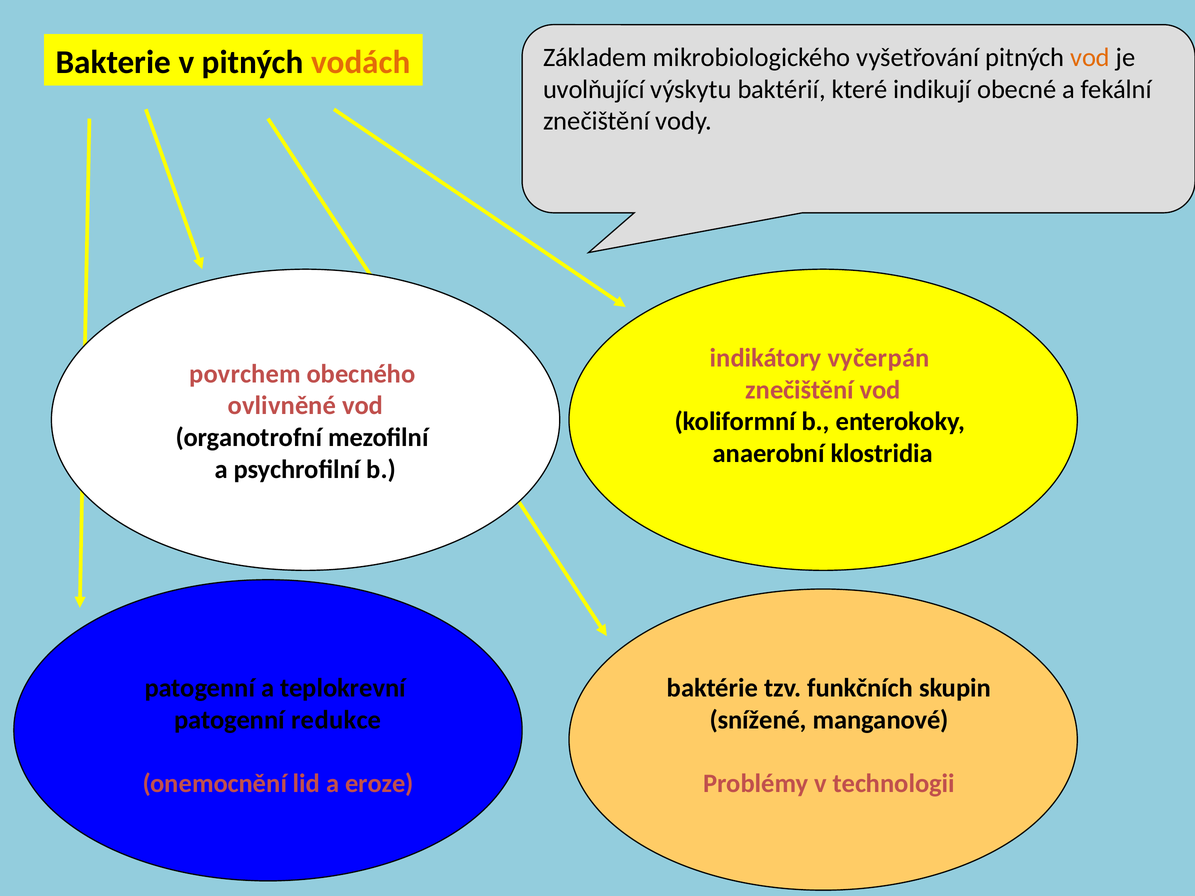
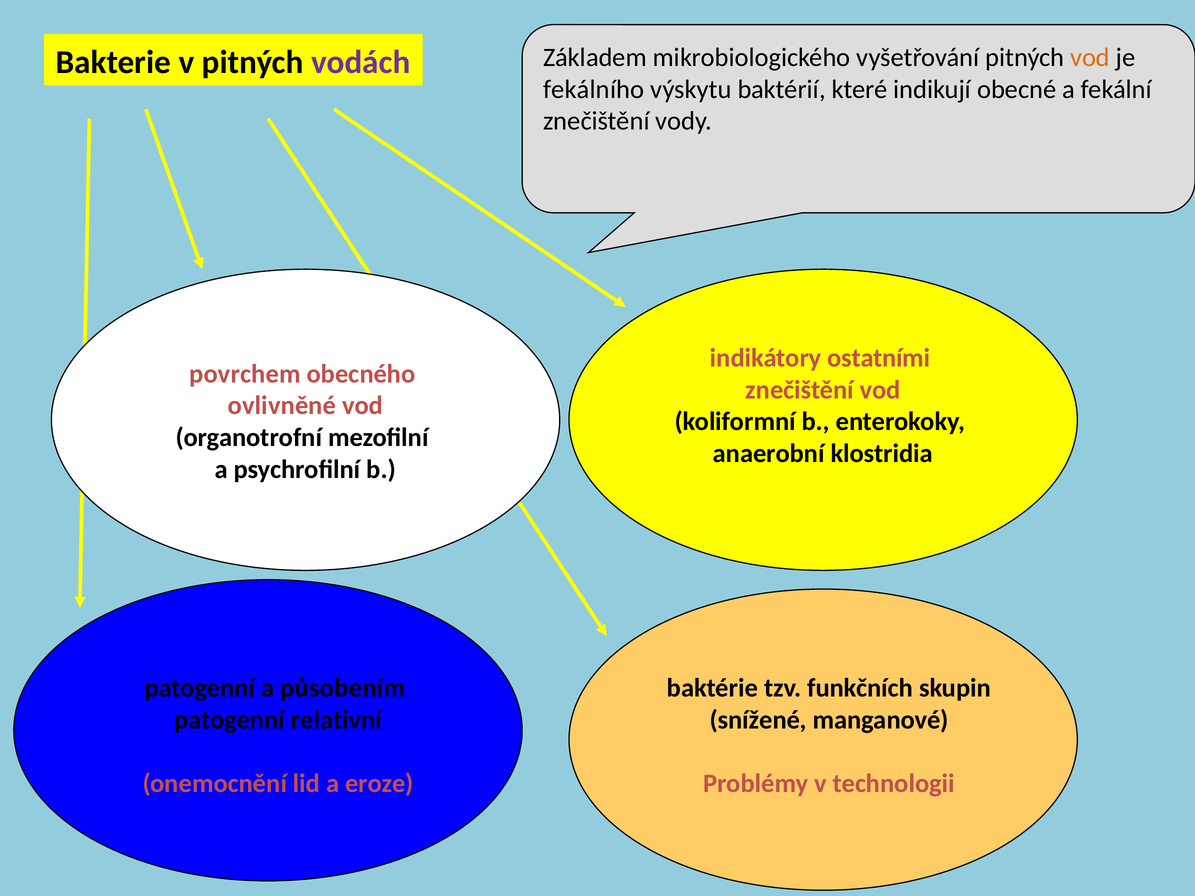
vodách colour: orange -> purple (361, 62)
uvolňující: uvolňující -> fekálního (594, 89)
vyčerpán: vyčerpán -> ostatními (879, 358)
teplokrevní: teplokrevní -> působením (343, 688)
redukce: redukce -> relativní (336, 720)
